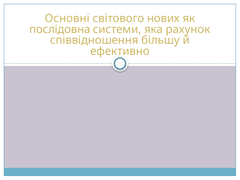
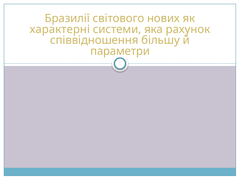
Основні: Основні -> Бразилії (67, 18)
послідовна: послідовна -> характерні (60, 29)
ефективно: ефективно -> параметри (120, 51)
